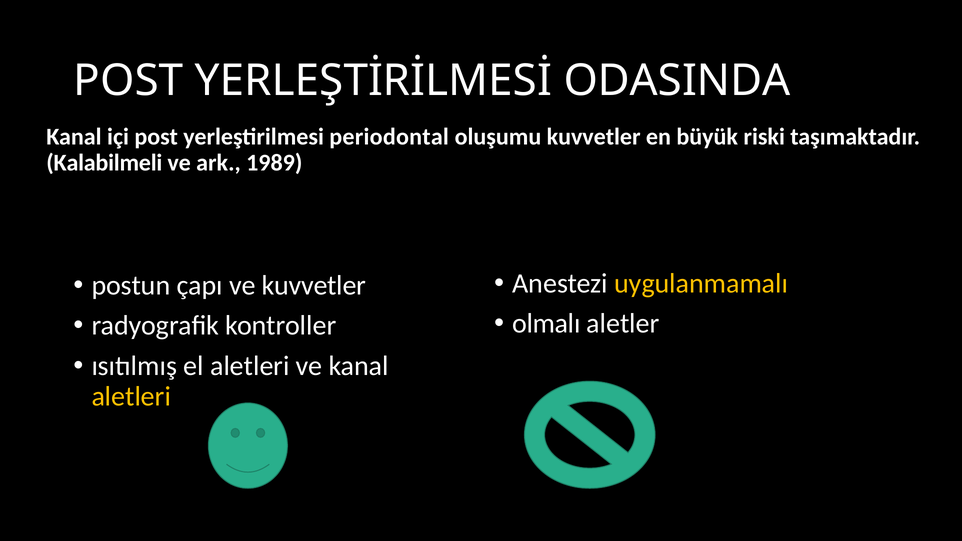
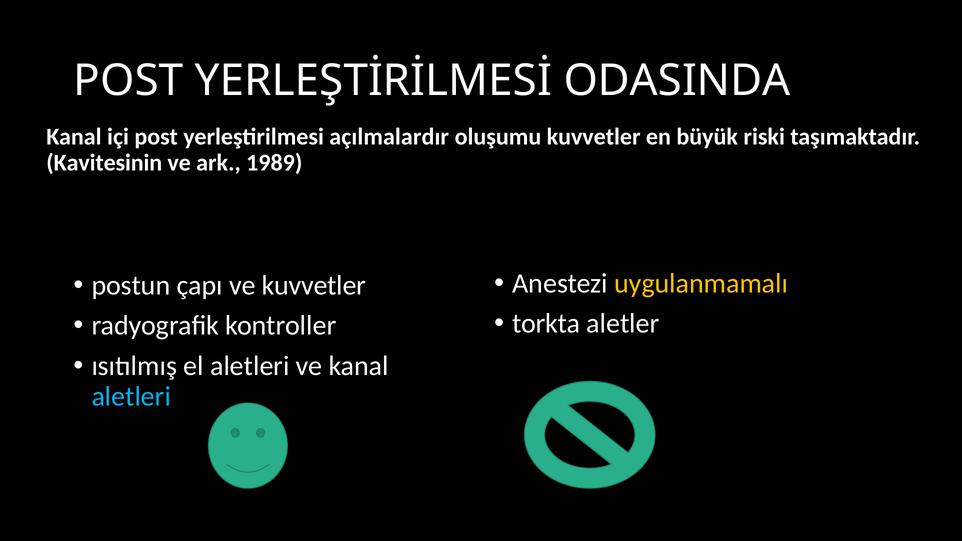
periodontal: periodontal -> açılmalardır (389, 137)
Kalabilmeli: Kalabilmeli -> Kavitesinin (104, 163)
olmalı: olmalı -> torkta (546, 324)
aletleri colour: yellow -> light blue (131, 396)
